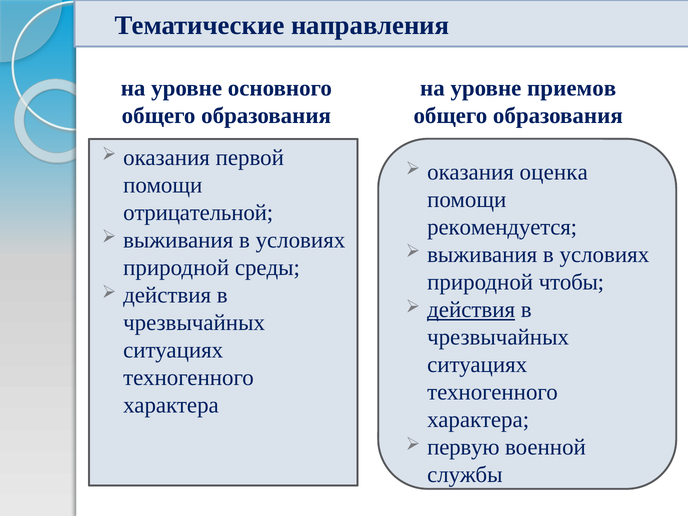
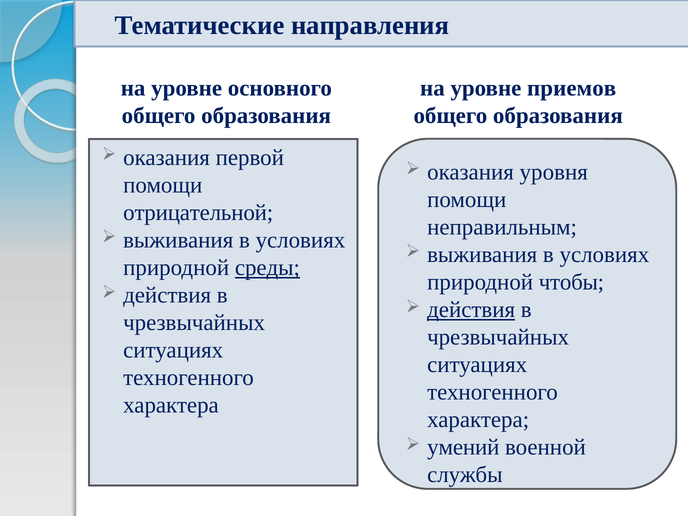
оценка: оценка -> уровня (554, 172)
рекомендуется: рекомендуется -> неправильным (502, 227)
среды underline: none -> present (267, 268)
первую: первую -> умений (463, 447)
